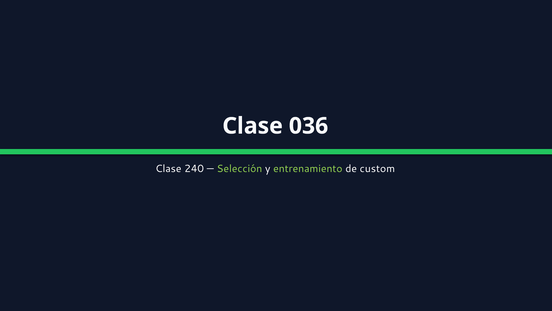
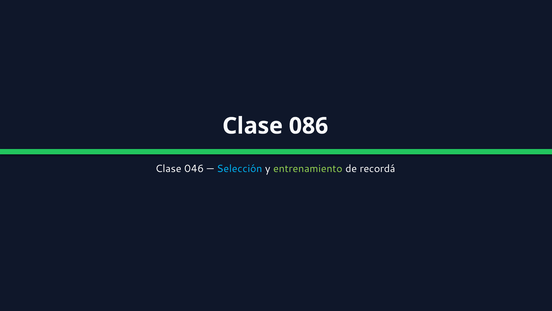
036: 036 -> 086 (309, 126)
240: 240 -> 046 (194, 168)
Selección colour: light green -> light blue (239, 168)
custom: custom -> recordá (377, 168)
